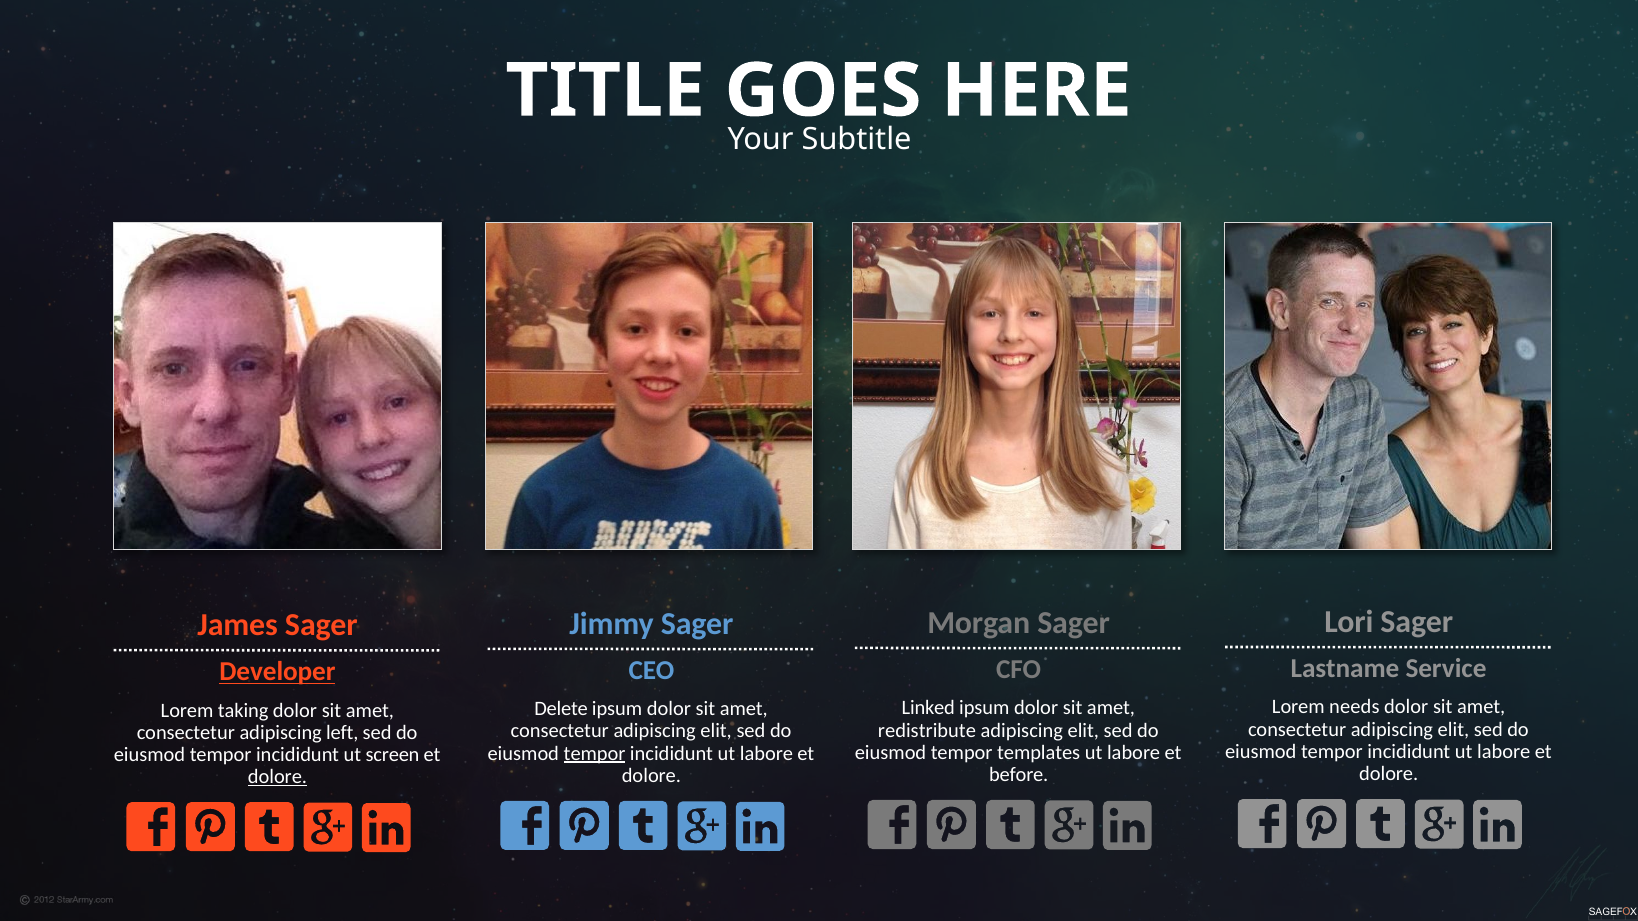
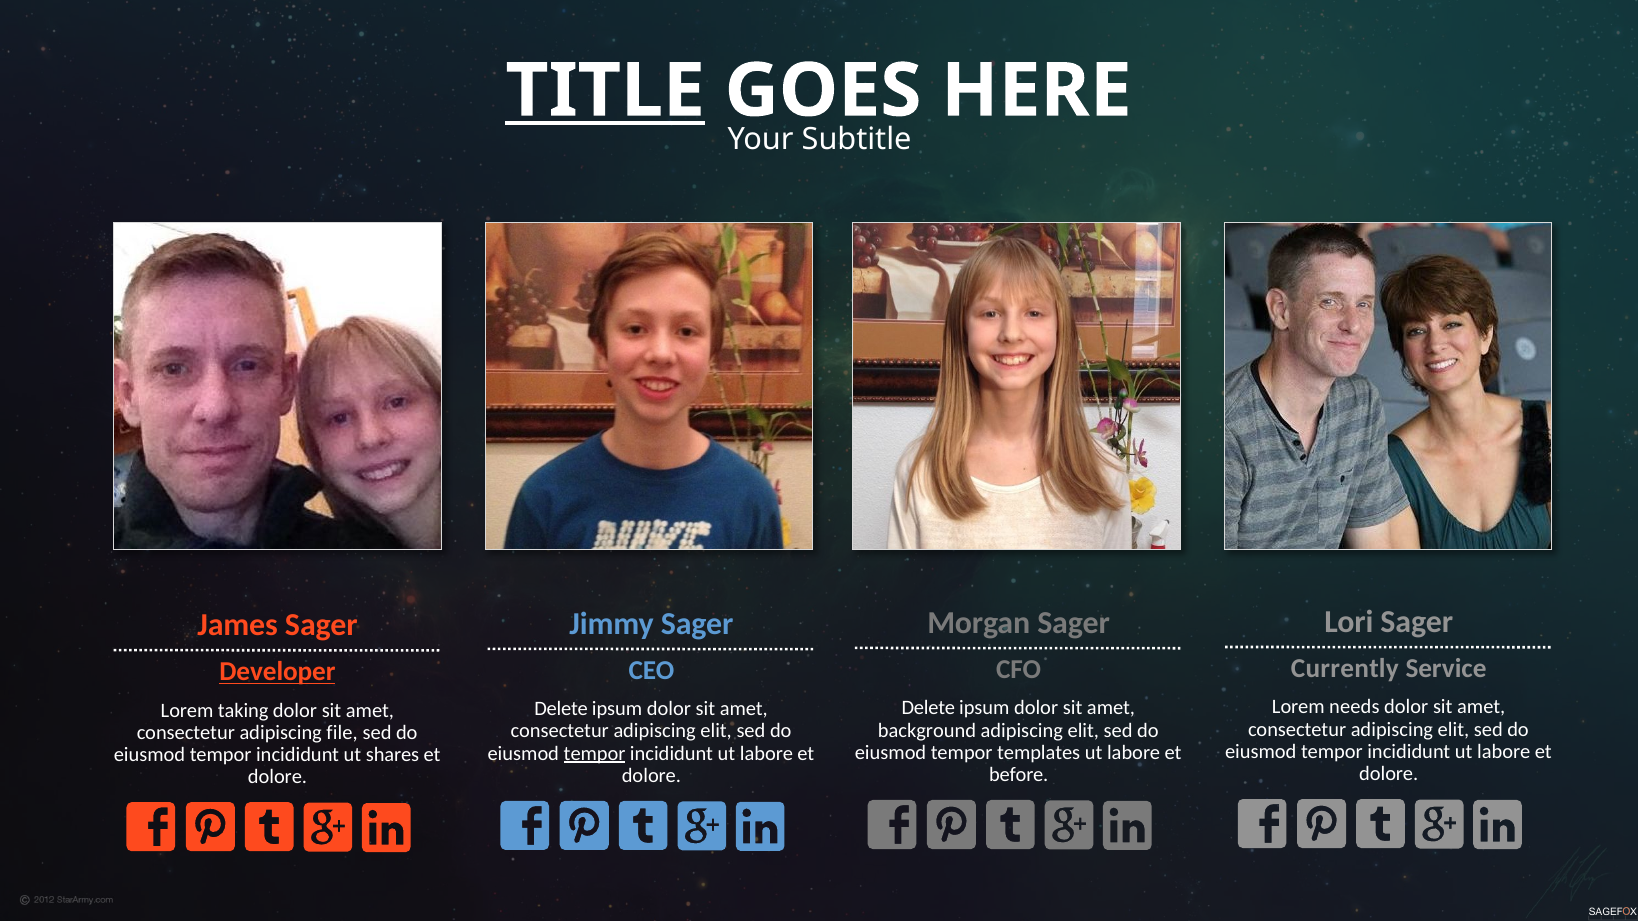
TITLE underline: none -> present (605, 91)
Lastname: Lastname -> Currently (1345, 669)
Linked: Linked -> Delete (928, 708)
redistribute: redistribute -> background (927, 731)
left: left -> file (342, 733)
screen: screen -> shares (393, 755)
dolore underline: present -> none (278, 777)
